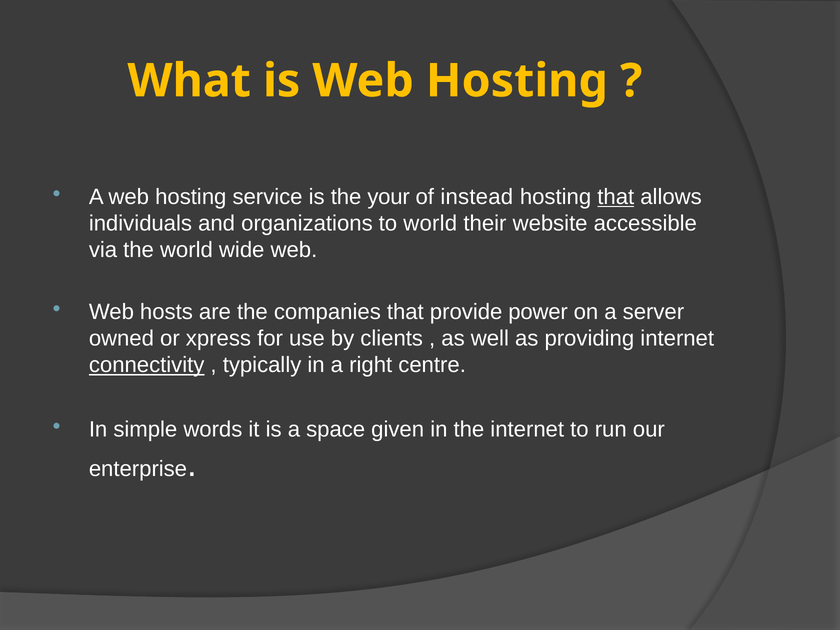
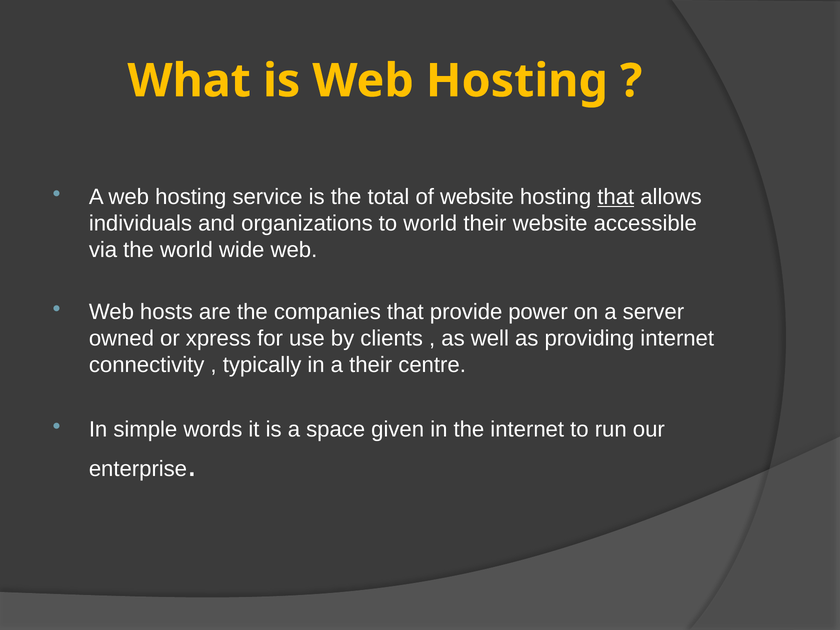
your: your -> total (388, 197)
of instead: instead -> website (477, 197)
connectivity underline: present -> none (147, 365)
a right: right -> their (371, 365)
